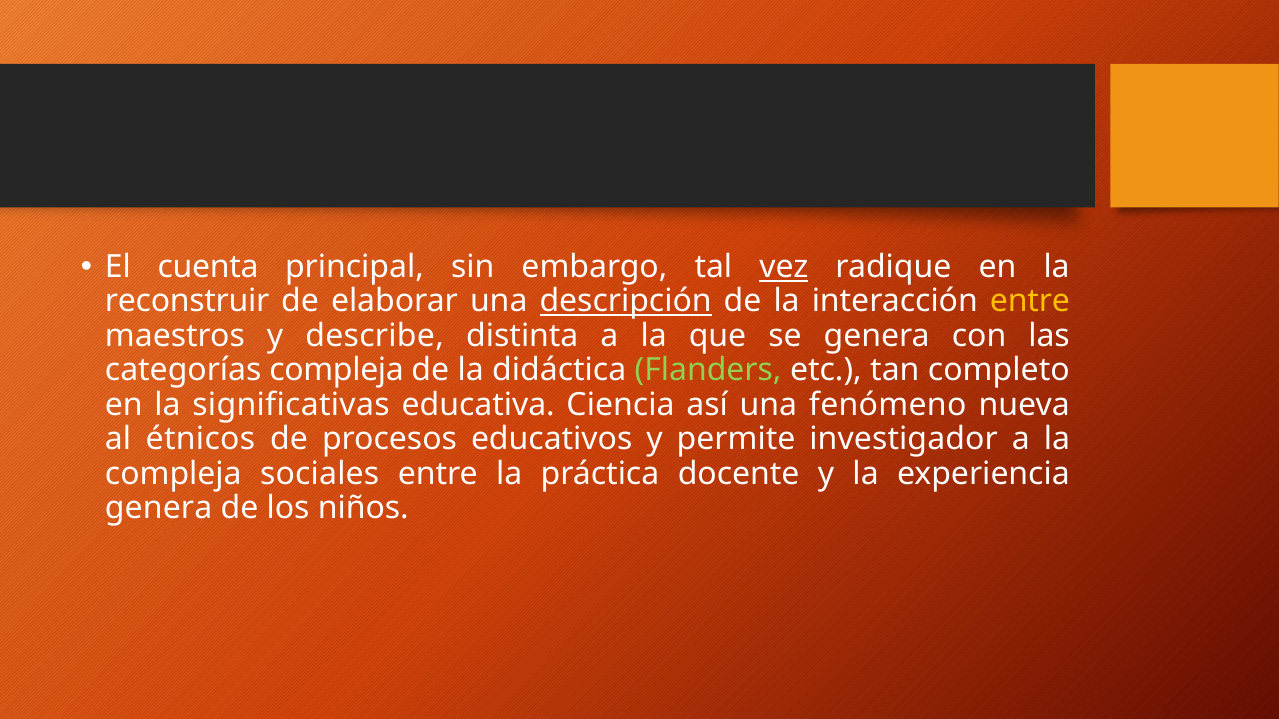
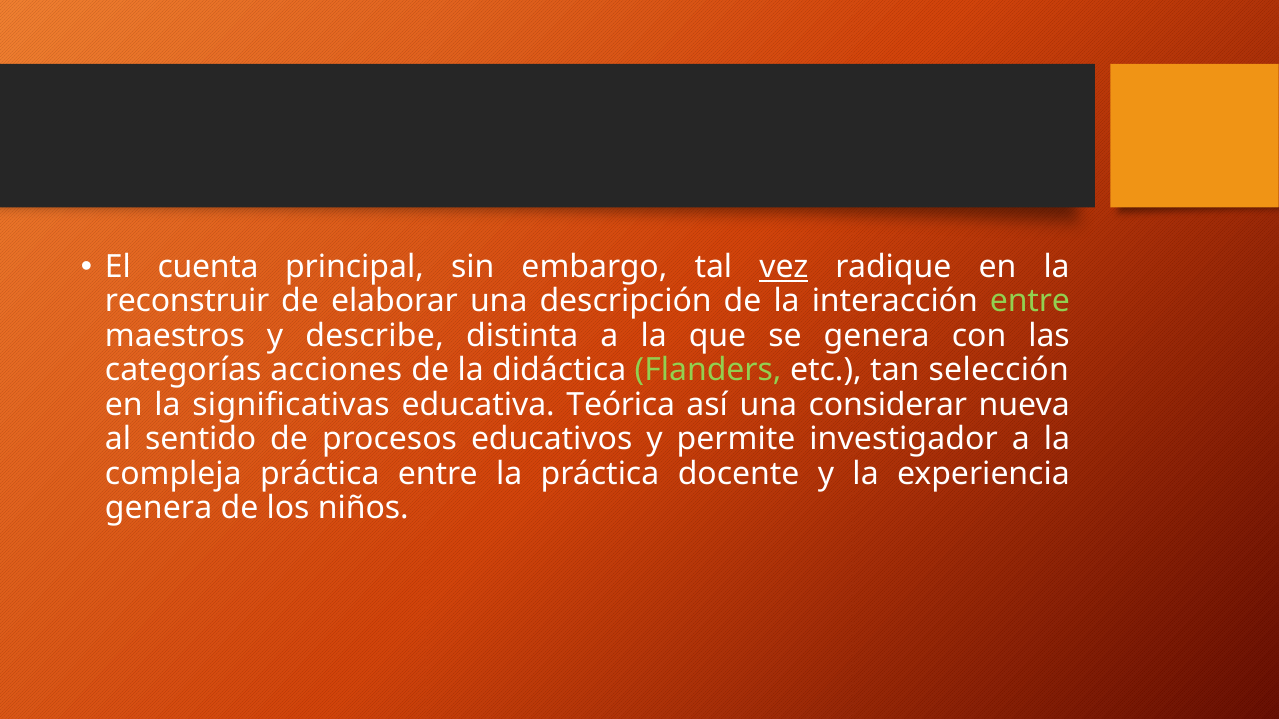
descripción underline: present -> none (626, 302)
entre colour: yellow -> light green (1030, 302)
categorías compleja: compleja -> acciones (336, 371)
completo: completo -> selección (999, 371)
Ciencia: Ciencia -> Teórica (621, 405)
fenómeno: fenómeno -> considerar (888, 405)
étnicos: étnicos -> sentido (201, 440)
compleja sociales: sociales -> práctica (320, 474)
